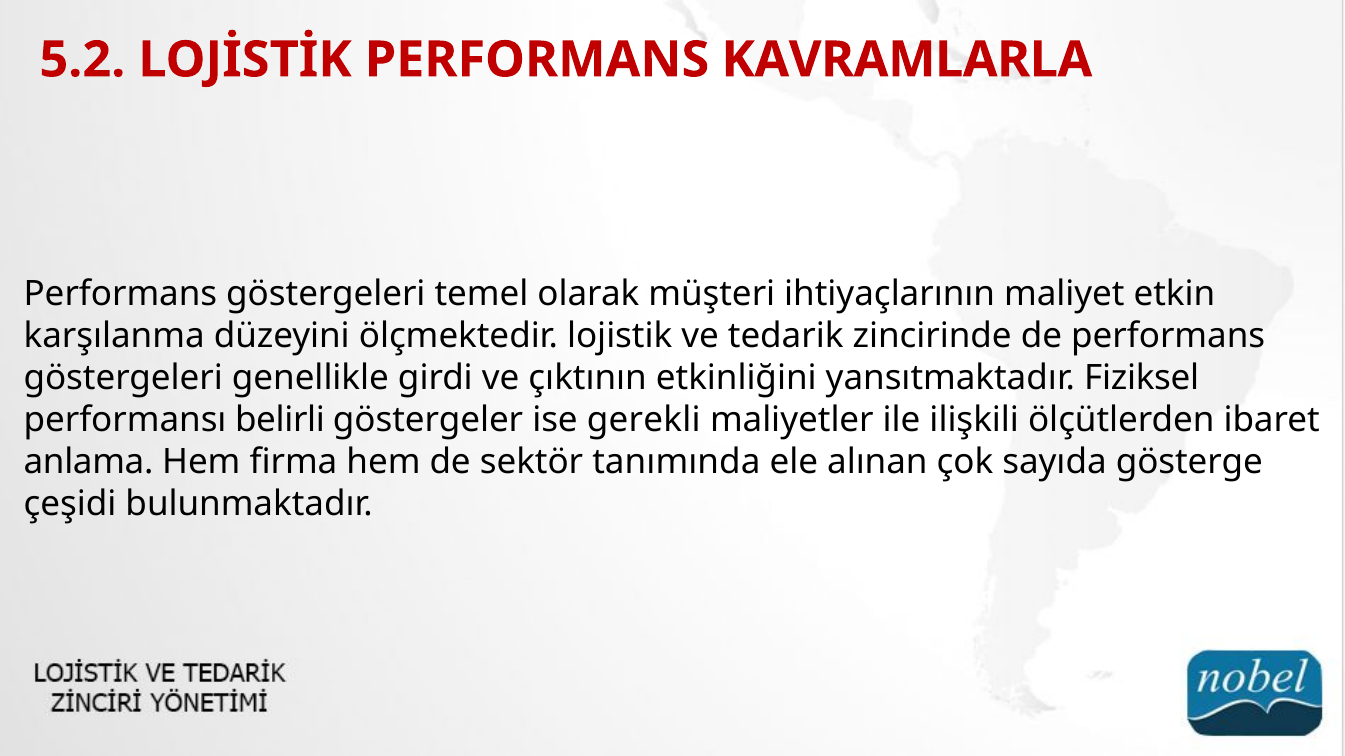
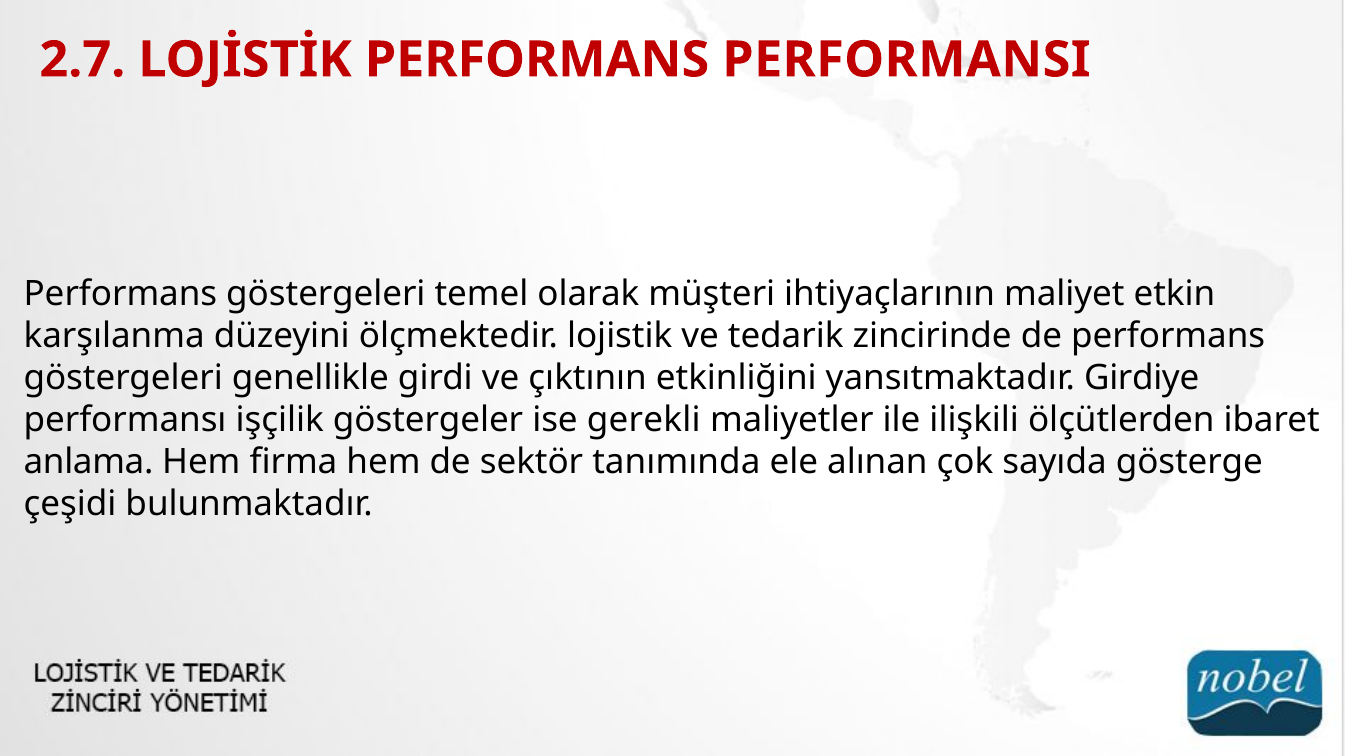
5.2: 5.2 -> 2.7 (82, 60)
KAVRAMLARLA: KAVRAMLARLA -> PERFORMANSI (906, 60)
Fiziksel: Fiziksel -> Girdiye (1142, 379)
belirli: belirli -> işçilik (280, 421)
